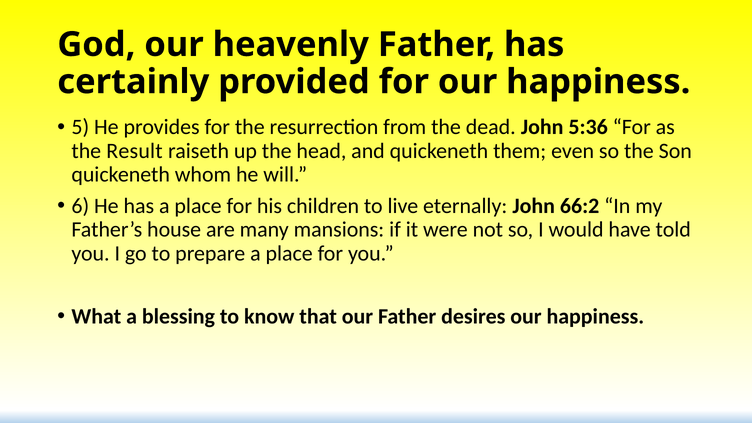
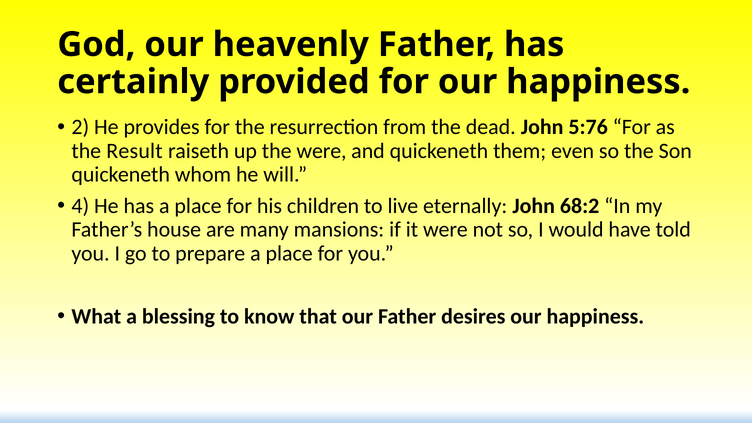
5: 5 -> 2 (80, 127)
5:36: 5:36 -> 5:76 (588, 127)
the head: head -> were (321, 151)
6: 6 -> 4 (80, 206)
66:2: 66:2 -> 68:2 (580, 206)
